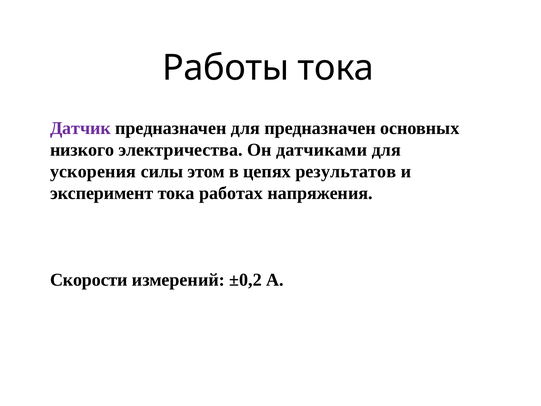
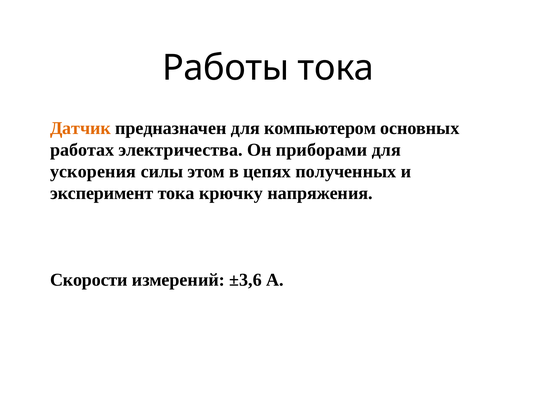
Датчик colour: purple -> orange (80, 128)
для предназначен: предназначен -> компьютером (320, 128)
низкого: низкого -> работах (82, 150)
датчиками: датчиками -> приборами (322, 150)
результатов: результатов -> полученных (346, 171)
работах: работах -> крючку (231, 193)
±0,2: ±0,2 -> ±3,6 (246, 280)
